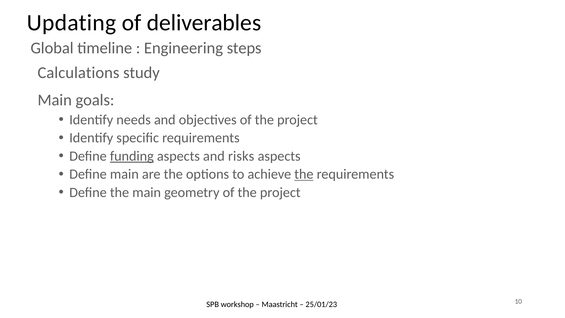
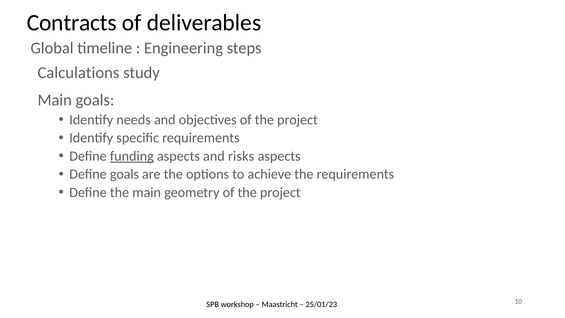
Updating: Updating -> Contracts (72, 23)
Define main: main -> goals (124, 174)
the underline: present -> none (304, 174)
